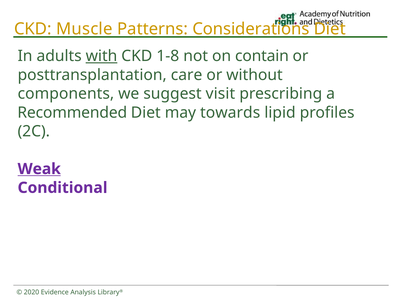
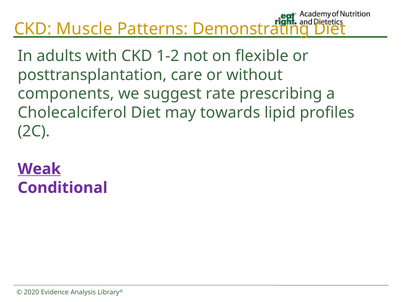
Considerations: Considerations -> Demonstrating (251, 29)
with underline: present -> none (101, 56)
1-8: 1-8 -> 1-2 (168, 56)
contain: contain -> flexible (262, 56)
visit: visit -> rate (220, 94)
Recommended: Recommended -> Cholecalciferol (72, 112)
